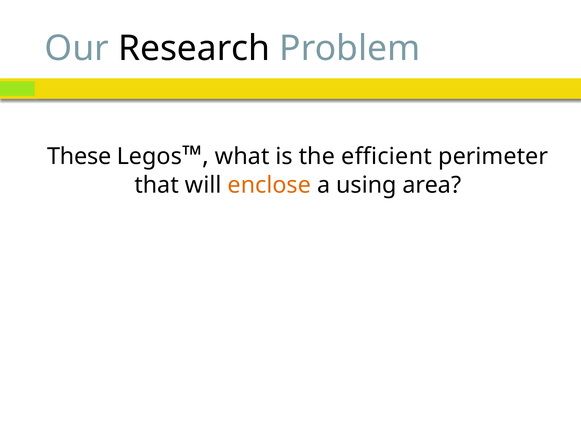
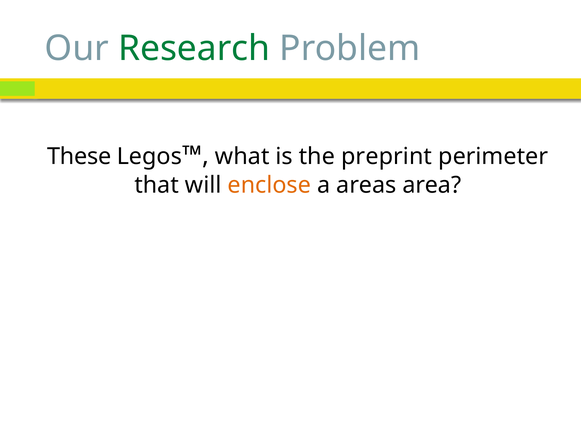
Research colour: black -> green (194, 48)
efficient: efficient -> preprint (387, 156)
using: using -> areas (366, 185)
